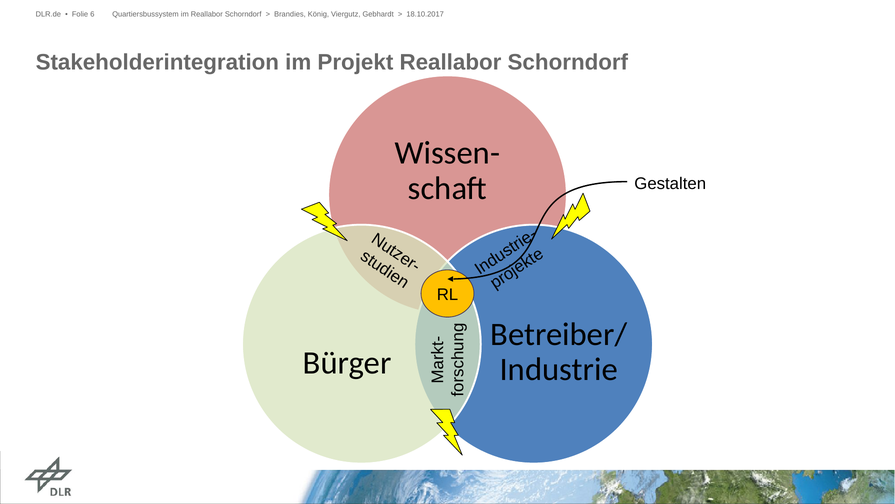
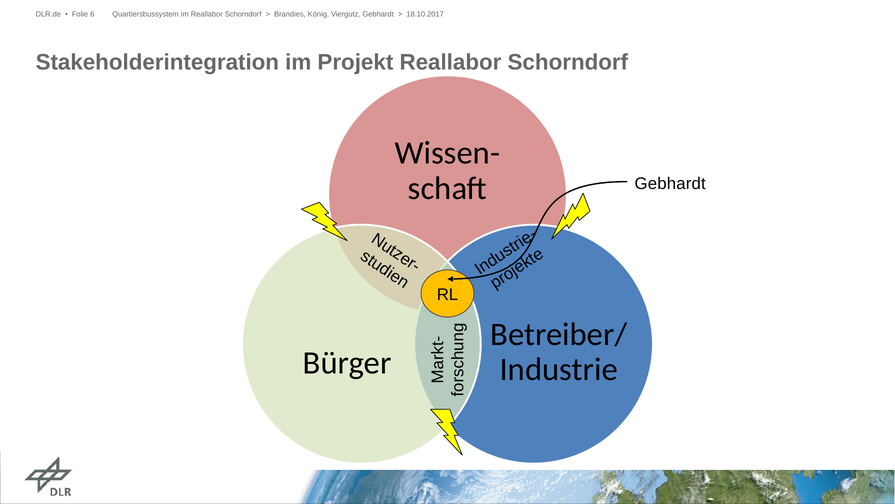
Gestalten: Gestalten -> Gebhardt (670, 184)
